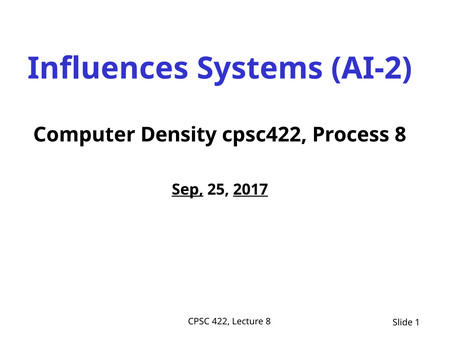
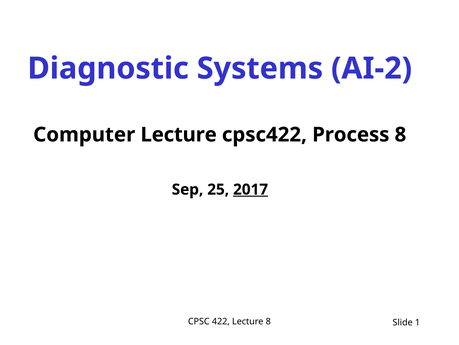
Influences: Influences -> Diagnostic (108, 68)
Computer Density: Density -> Lecture (179, 134)
Sep underline: present -> none (188, 189)
